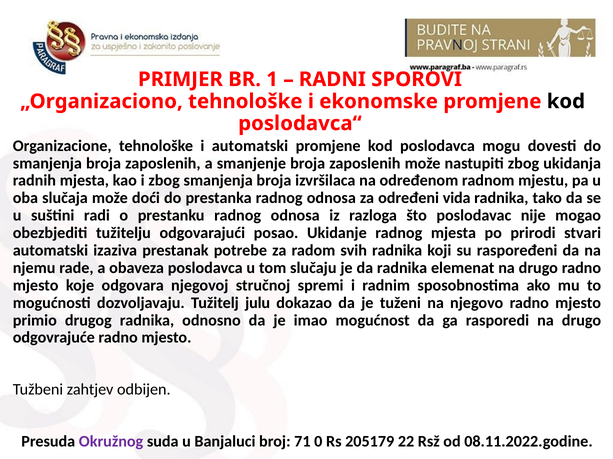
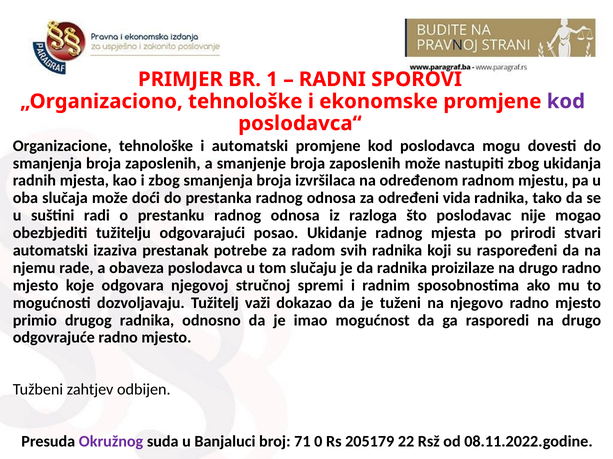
kod colour: black -> purple (566, 102)
elemenat: elemenat -> proizilaze (463, 268)
julu: julu -> važi (258, 303)
